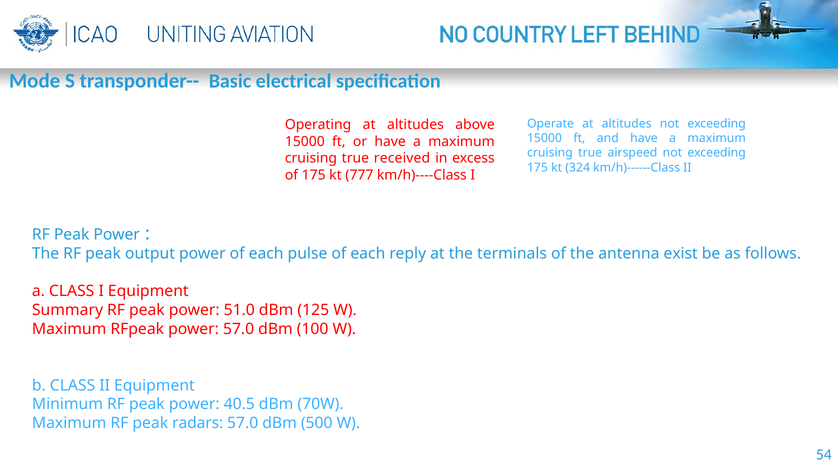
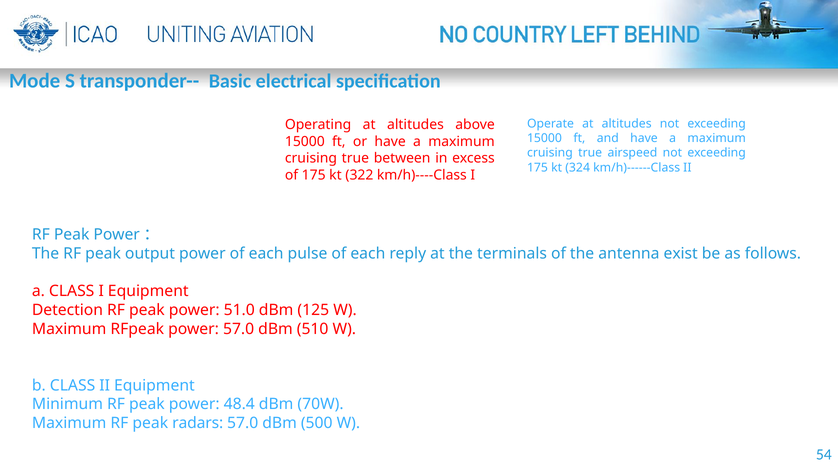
received: received -> between (402, 158)
777: 777 -> 322 (359, 175)
Summary: Summary -> Detection (67, 310)
100: 100 -> 510 (313, 329)
40.5: 40.5 -> 48.4 (239, 405)
